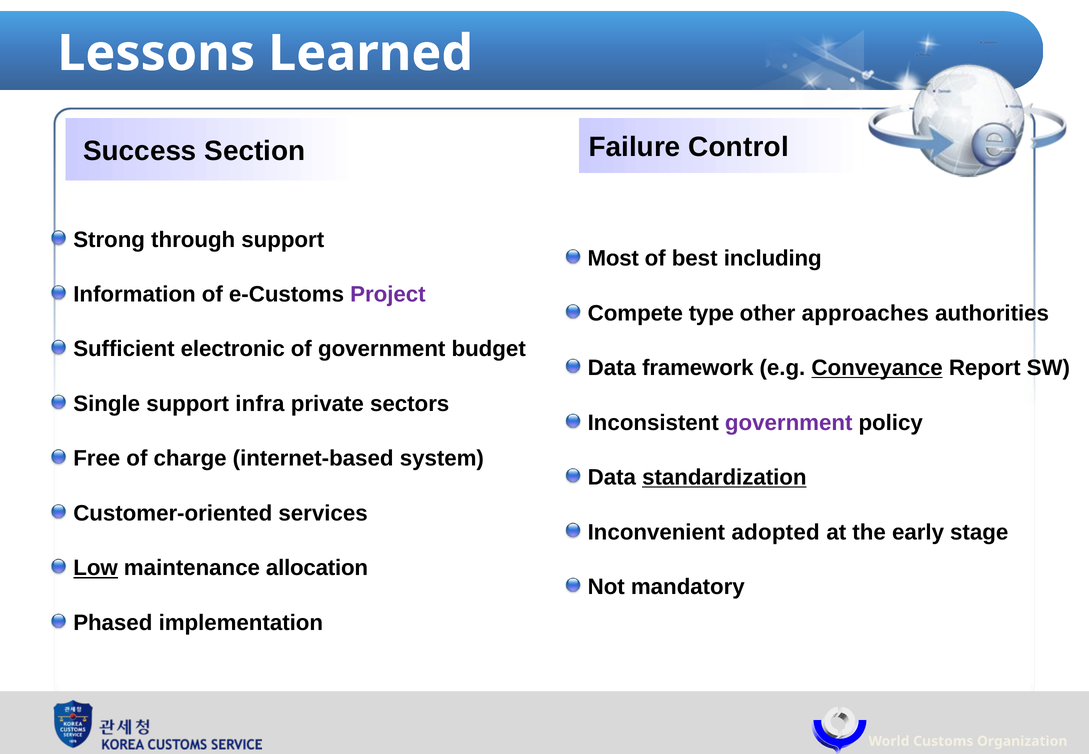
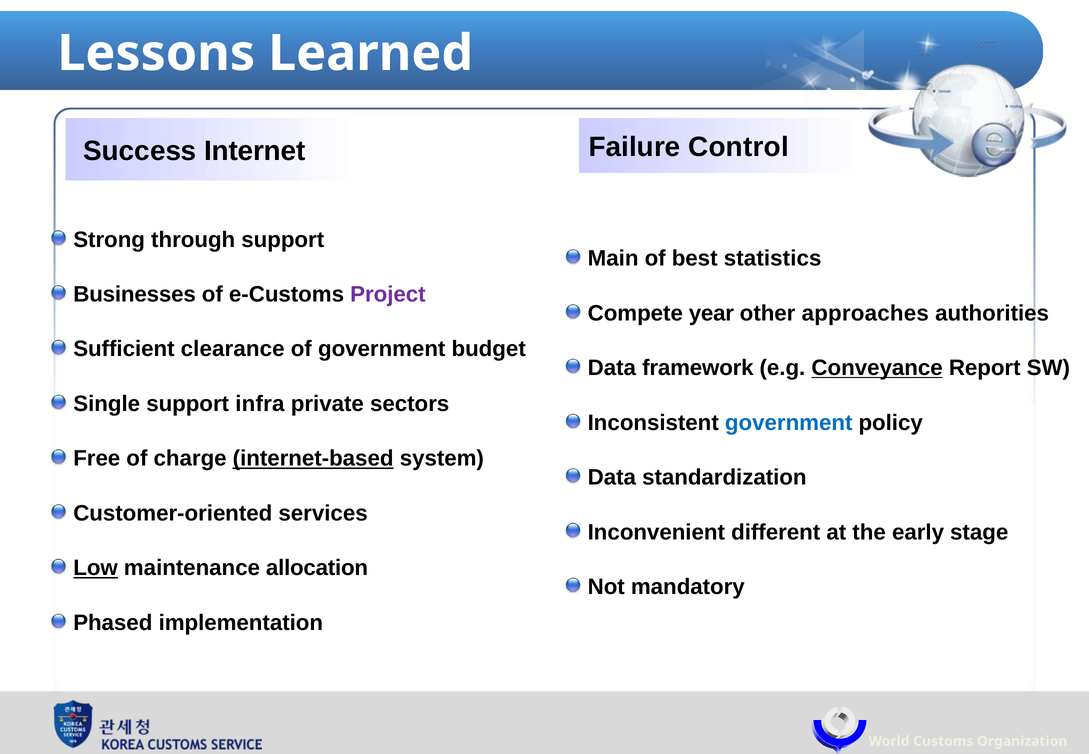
Section: Section -> Internet (255, 151)
Most: Most -> Main (613, 258)
including: including -> statistics (773, 258)
Information: Information -> Businesses (135, 294)
type: type -> year (711, 313)
electronic: electronic -> clearance (233, 349)
government colour: purple -> blue (789, 423)
internet-based underline: none -> present (313, 459)
standardization underline: present -> none (724, 477)
adopted: adopted -> different (776, 532)
